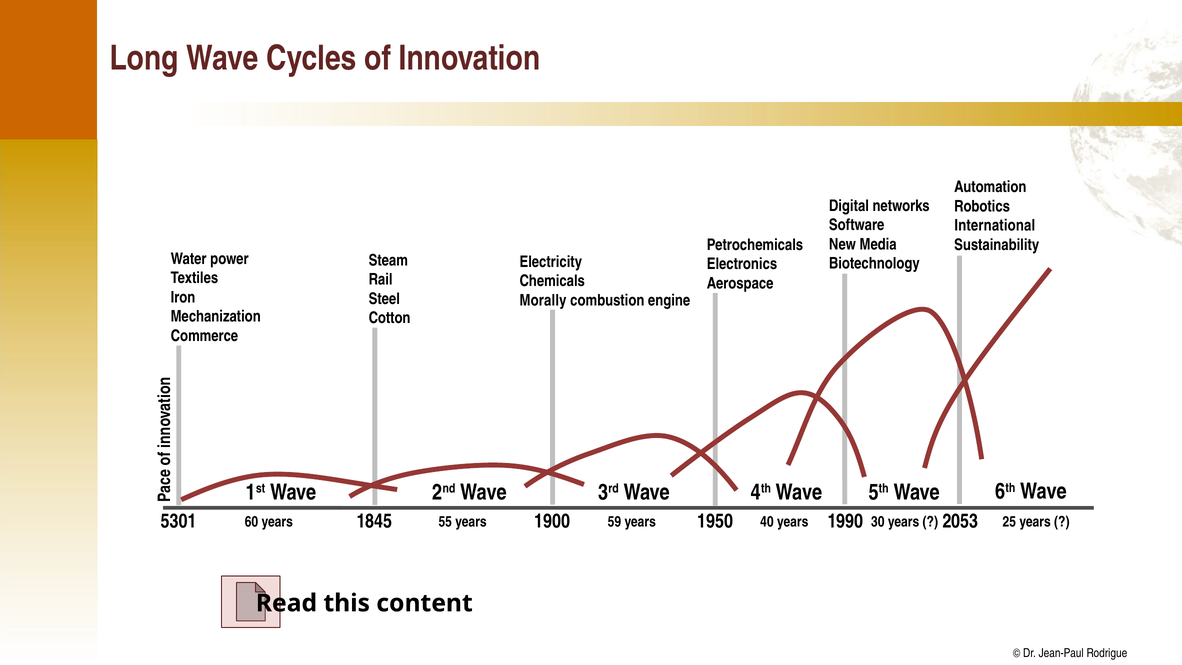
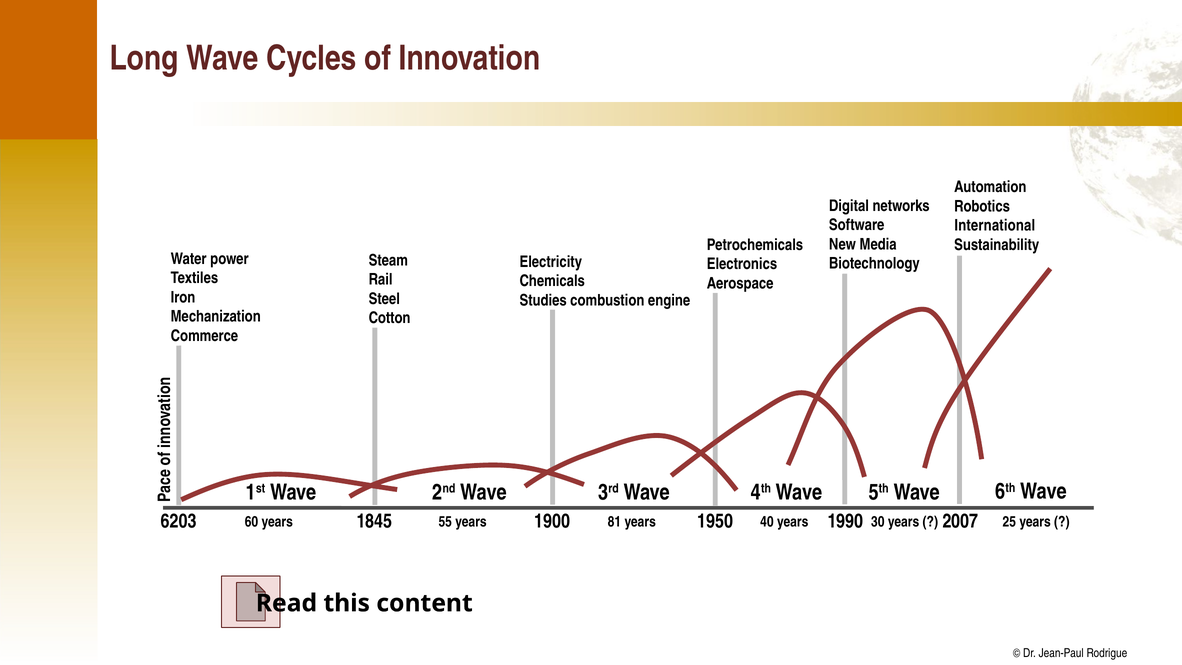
Morally: Morally -> Studies (543, 300)
5301: 5301 -> 6203 (179, 521)
2053: 2053 -> 2007 (960, 521)
59: 59 -> 81 (614, 522)
